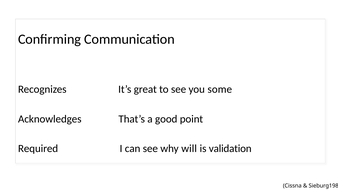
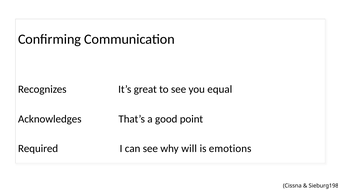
some: some -> equal (220, 89)
validation: validation -> emotions (230, 149)
